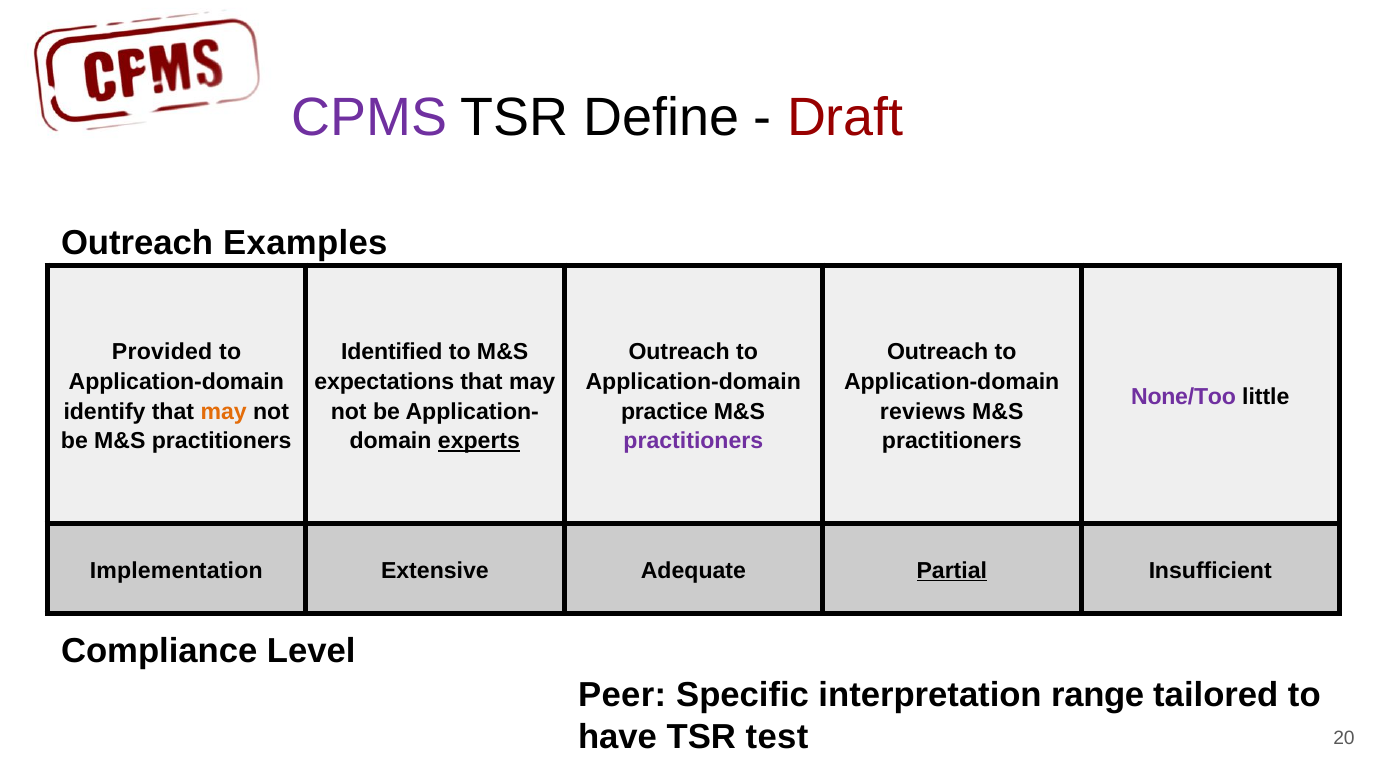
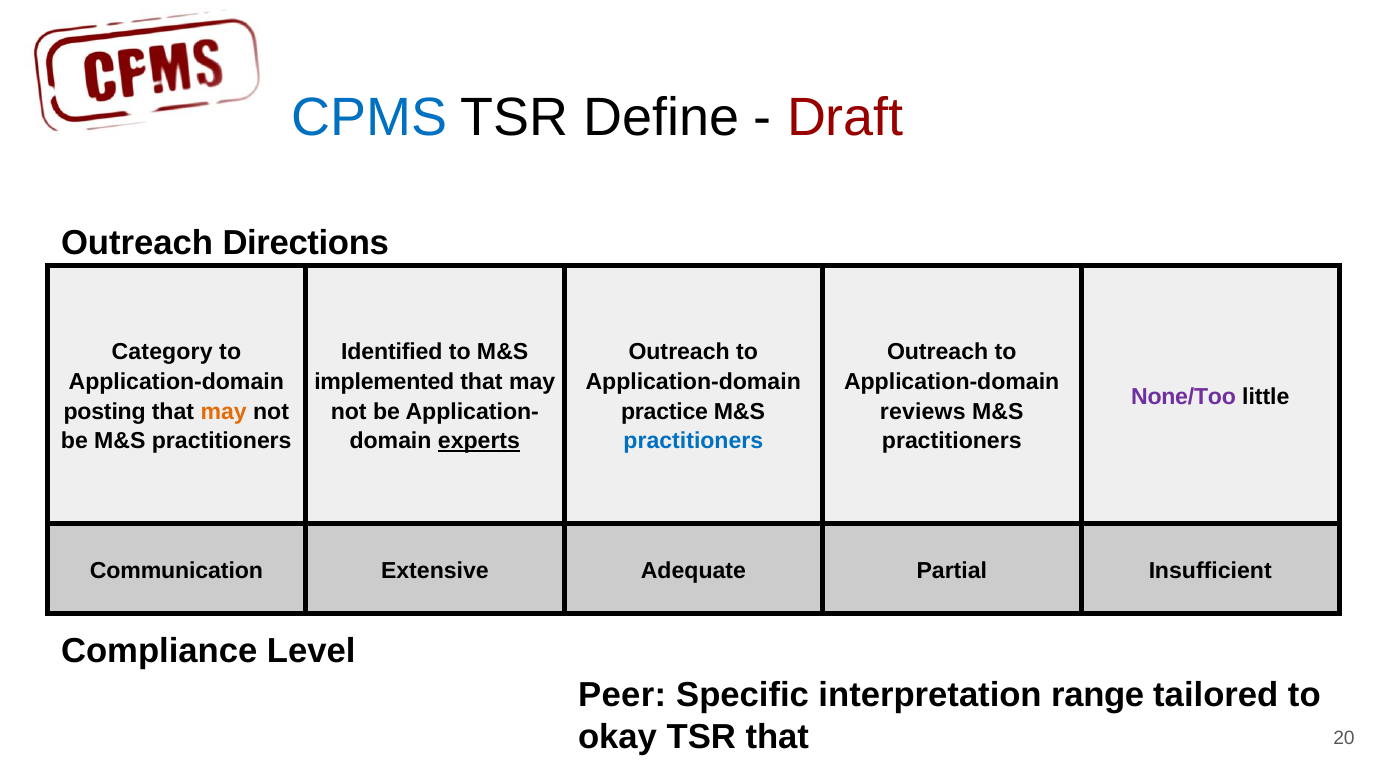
CPMS colour: purple -> blue (369, 118)
Examples: Examples -> Directions (306, 243)
Provided: Provided -> Category (162, 352)
expectations: expectations -> implemented (384, 382)
identify: identify -> posting (105, 412)
practitioners colour: purple -> blue (693, 441)
Implementation: Implementation -> Communication (176, 571)
Partial underline: present -> none (952, 571)
have: have -> okay (618, 737)
TSR test: test -> that (777, 737)
